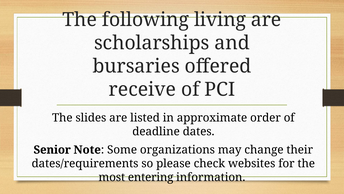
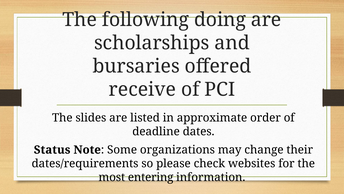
living: living -> doing (220, 20)
Senior: Senior -> Status (52, 149)
